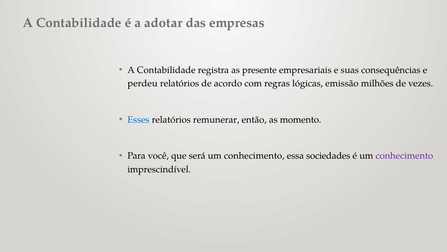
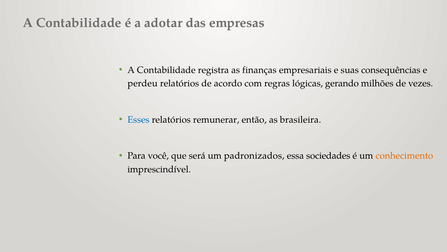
presente: presente -> finanças (259, 70)
emissão: emissão -> gerando (342, 83)
momento: momento -> brasileira (301, 119)
será um conhecimento: conhecimento -> padronizados (254, 156)
conhecimento colour: purple -> orange (404, 156)
